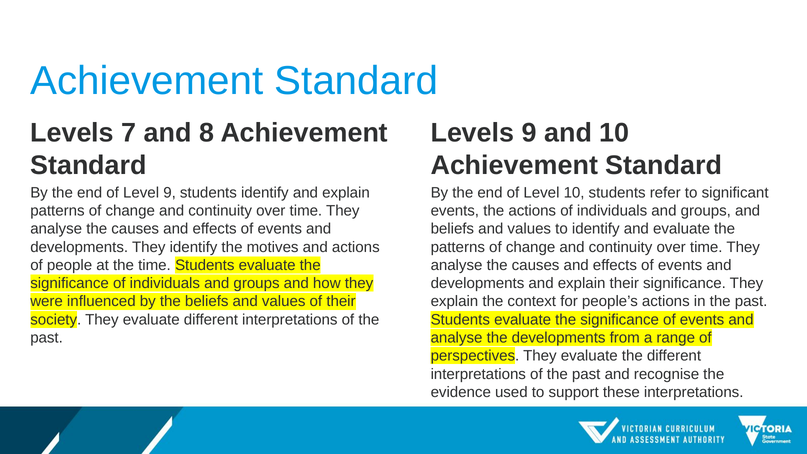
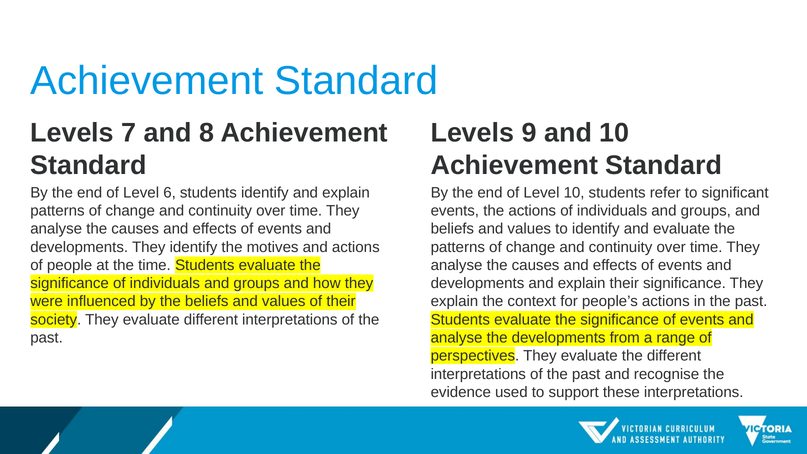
Level 9: 9 -> 6 (170, 193)
